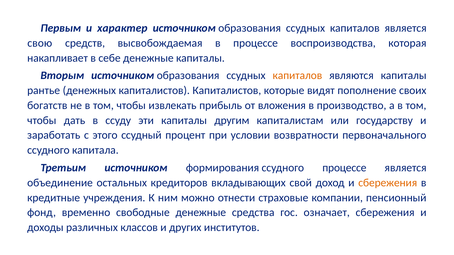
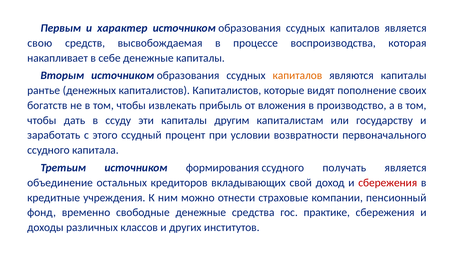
ссудного процессе: процессе -> получать (344, 168)
сбережения colour: orange -> red (388, 183)
означает: означает -> практике (327, 213)
